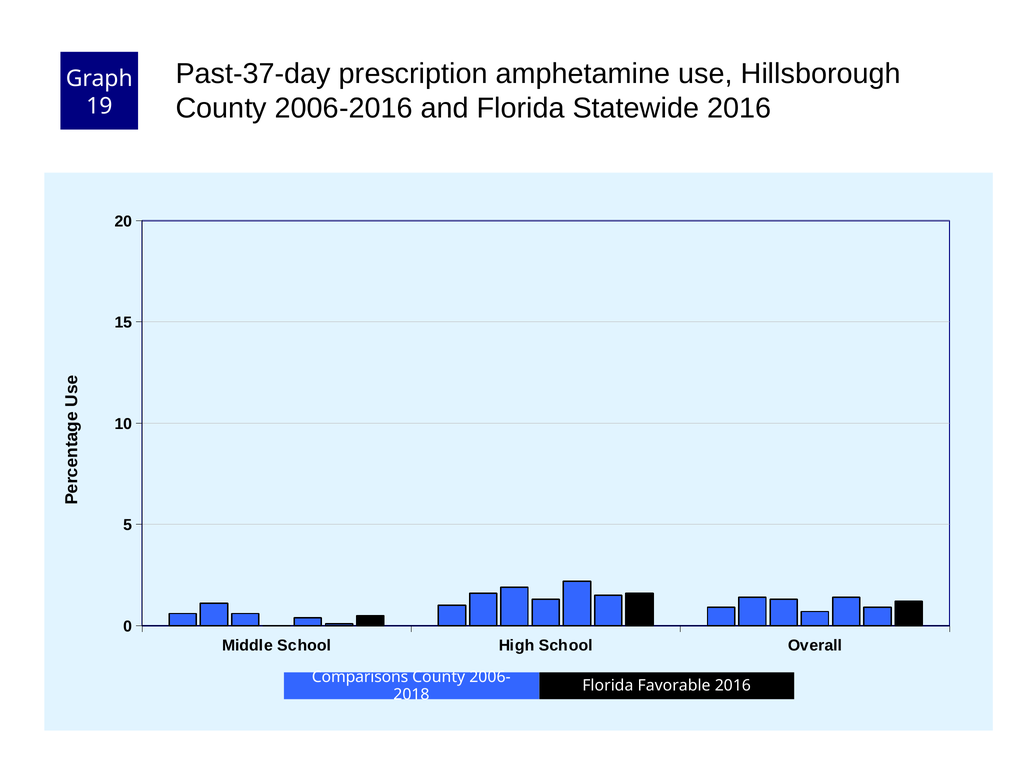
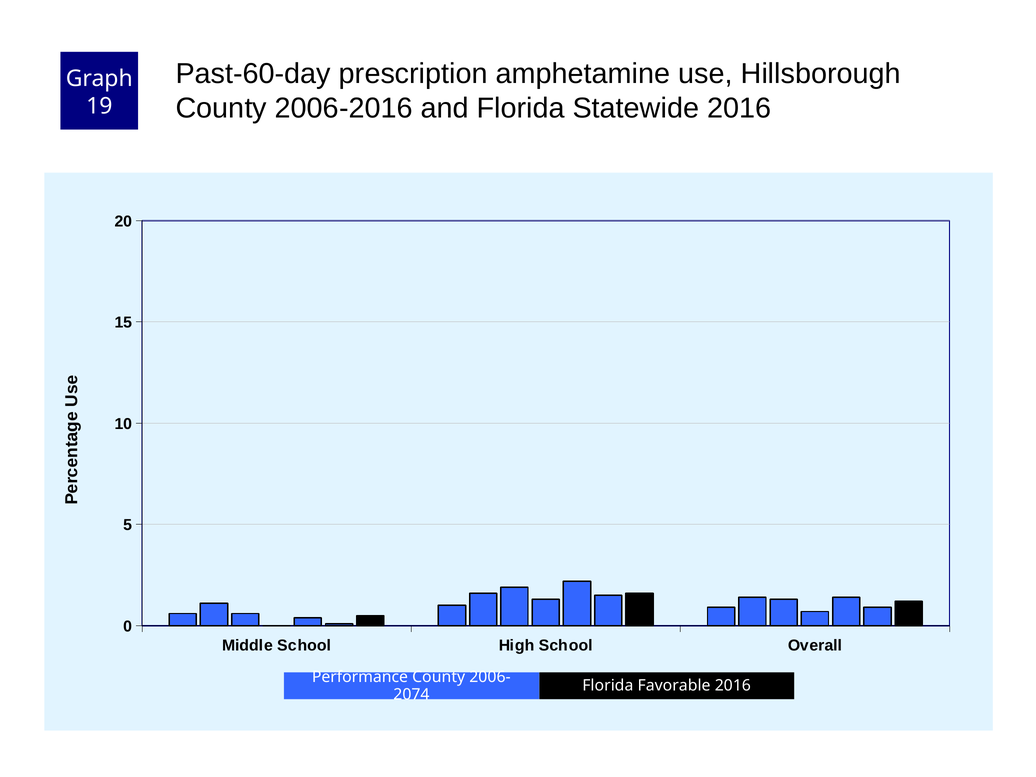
Past-37-day: Past-37-day -> Past-60-day (253, 74)
Comparisons: Comparisons -> Performance (360, 677)
2018: 2018 -> 2074 (411, 694)
